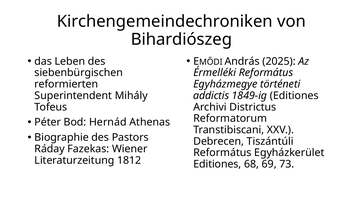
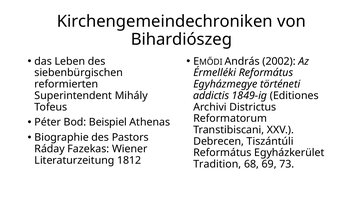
2025: 2025 -> 2002 (279, 61)
Hernád: Hernád -> Beispiel (108, 122)
Editiones: Editiones -> Tradition (217, 164)
